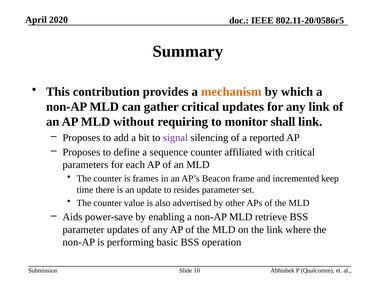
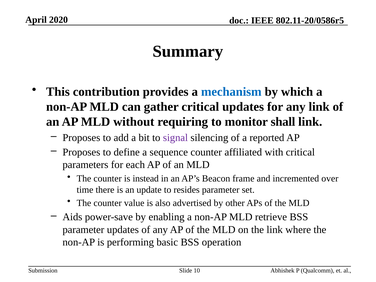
mechanism colour: orange -> blue (231, 92)
frames: frames -> instead (146, 178)
keep: keep -> over (330, 178)
